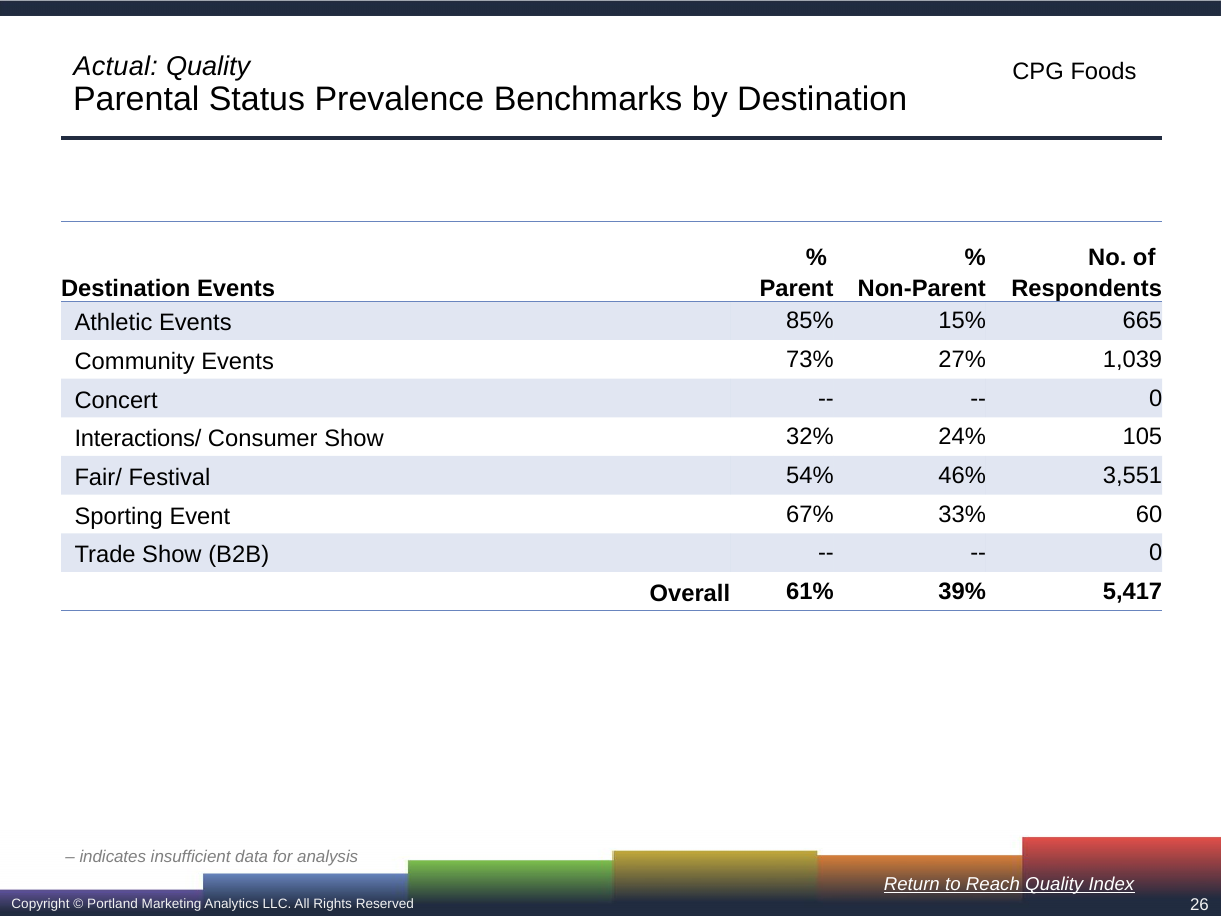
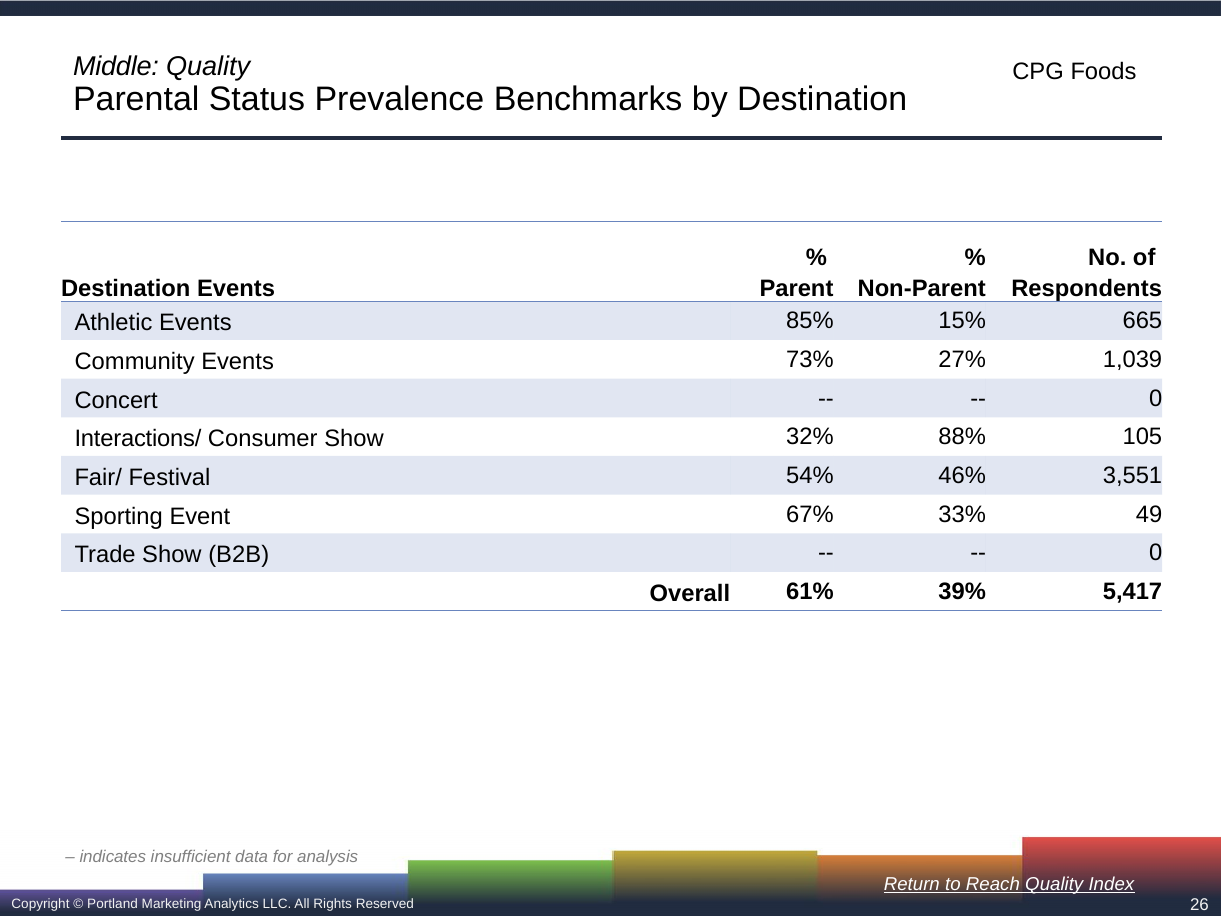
Actual: Actual -> Middle (116, 67)
24%: 24% -> 88% (962, 437)
60: 60 -> 49 (1149, 514)
